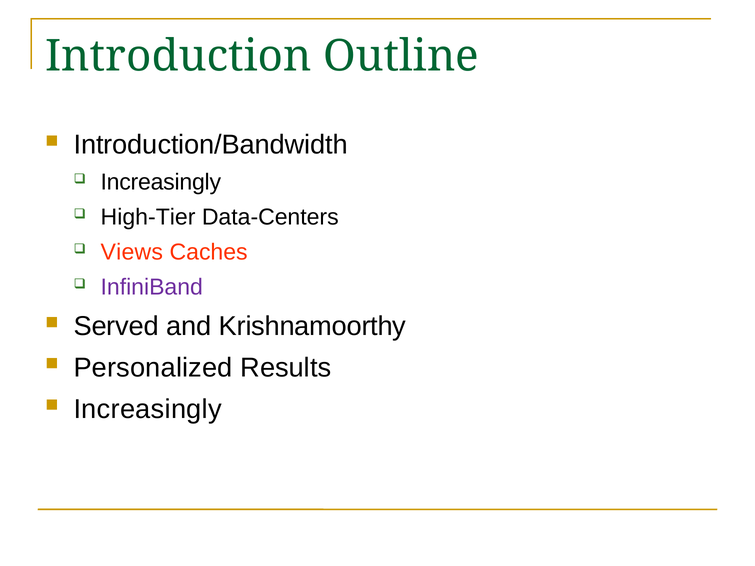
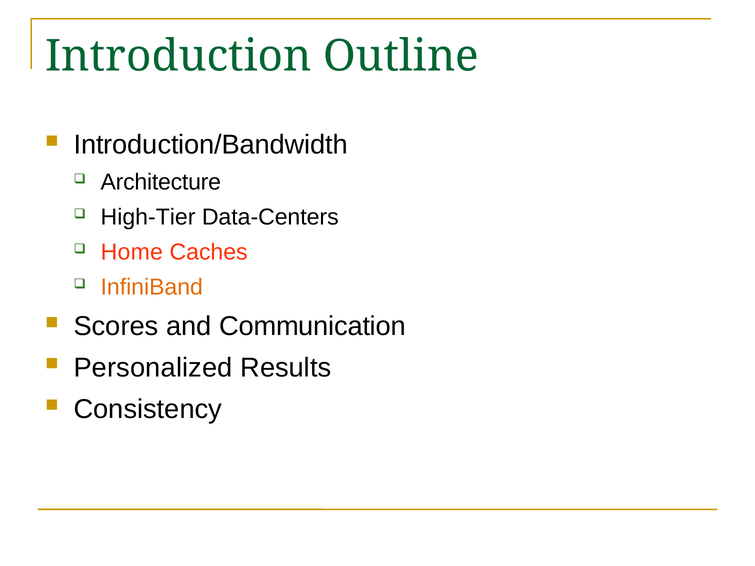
Increasingly: Increasingly -> Architecture (161, 182)
Views: Views -> Home (132, 252)
InfiniBand colour: purple -> orange (152, 287)
Served: Served -> Scores (116, 326)
Krishnamoorthy: Krishnamoorthy -> Communication (312, 326)
Increasingly: Increasingly -> Consistency (148, 409)
